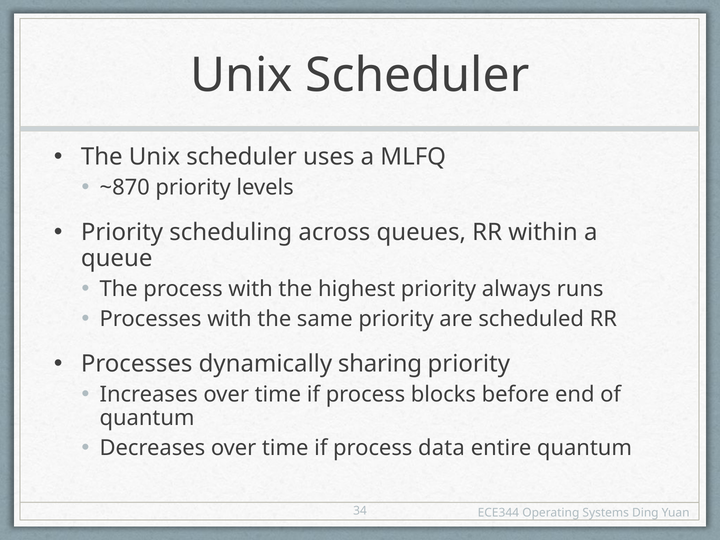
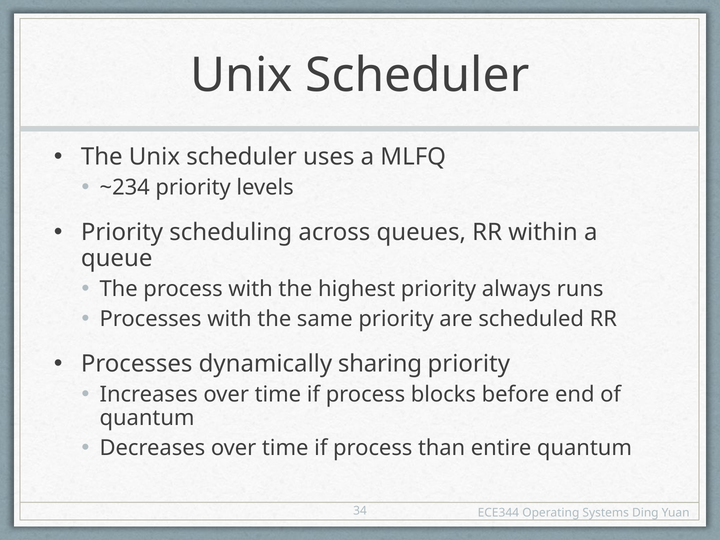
~870: ~870 -> ~234 (125, 187)
data: data -> than (442, 448)
